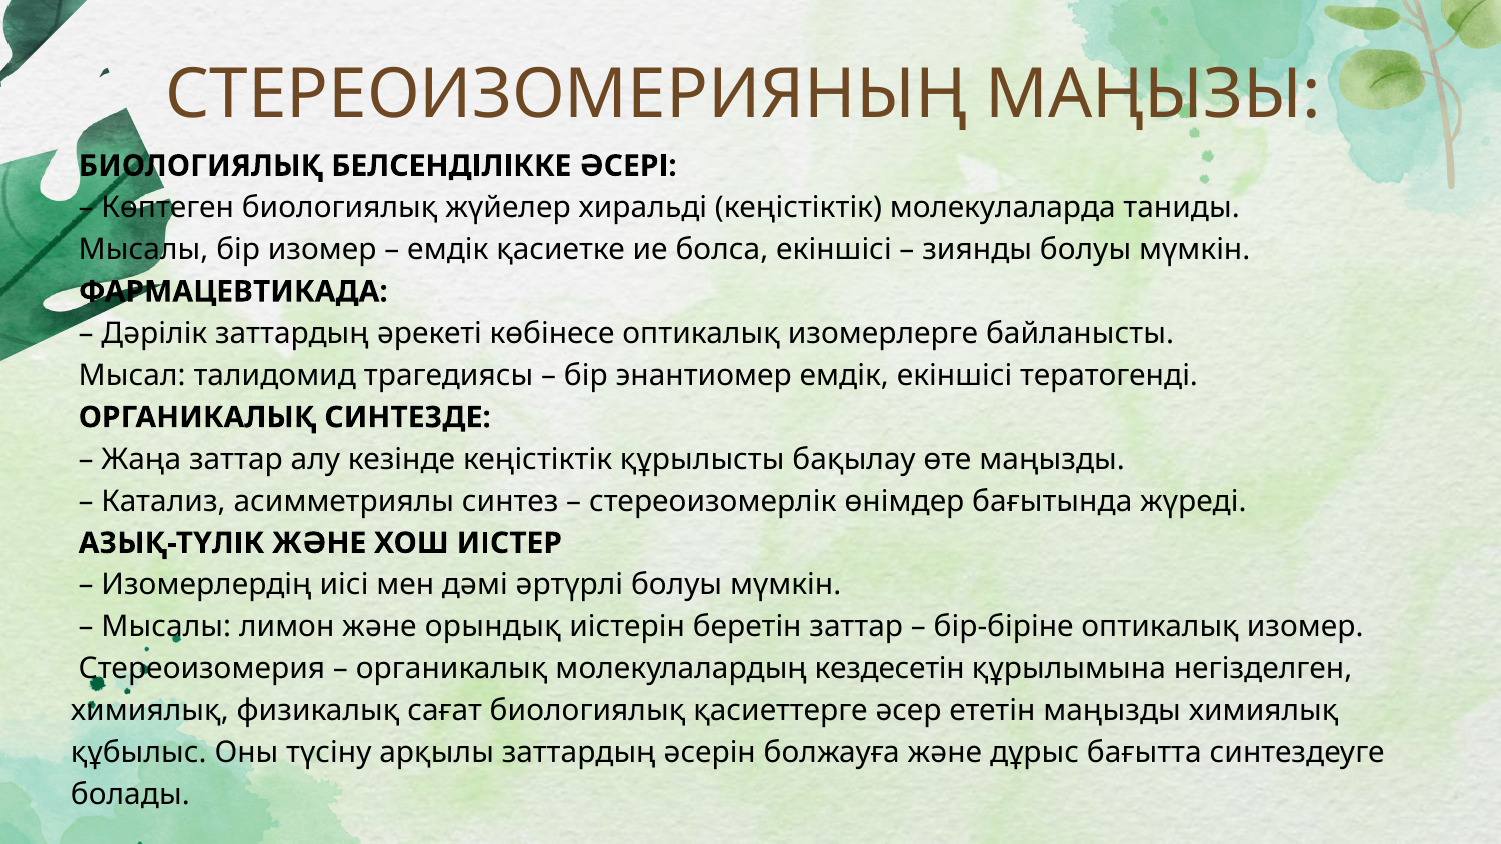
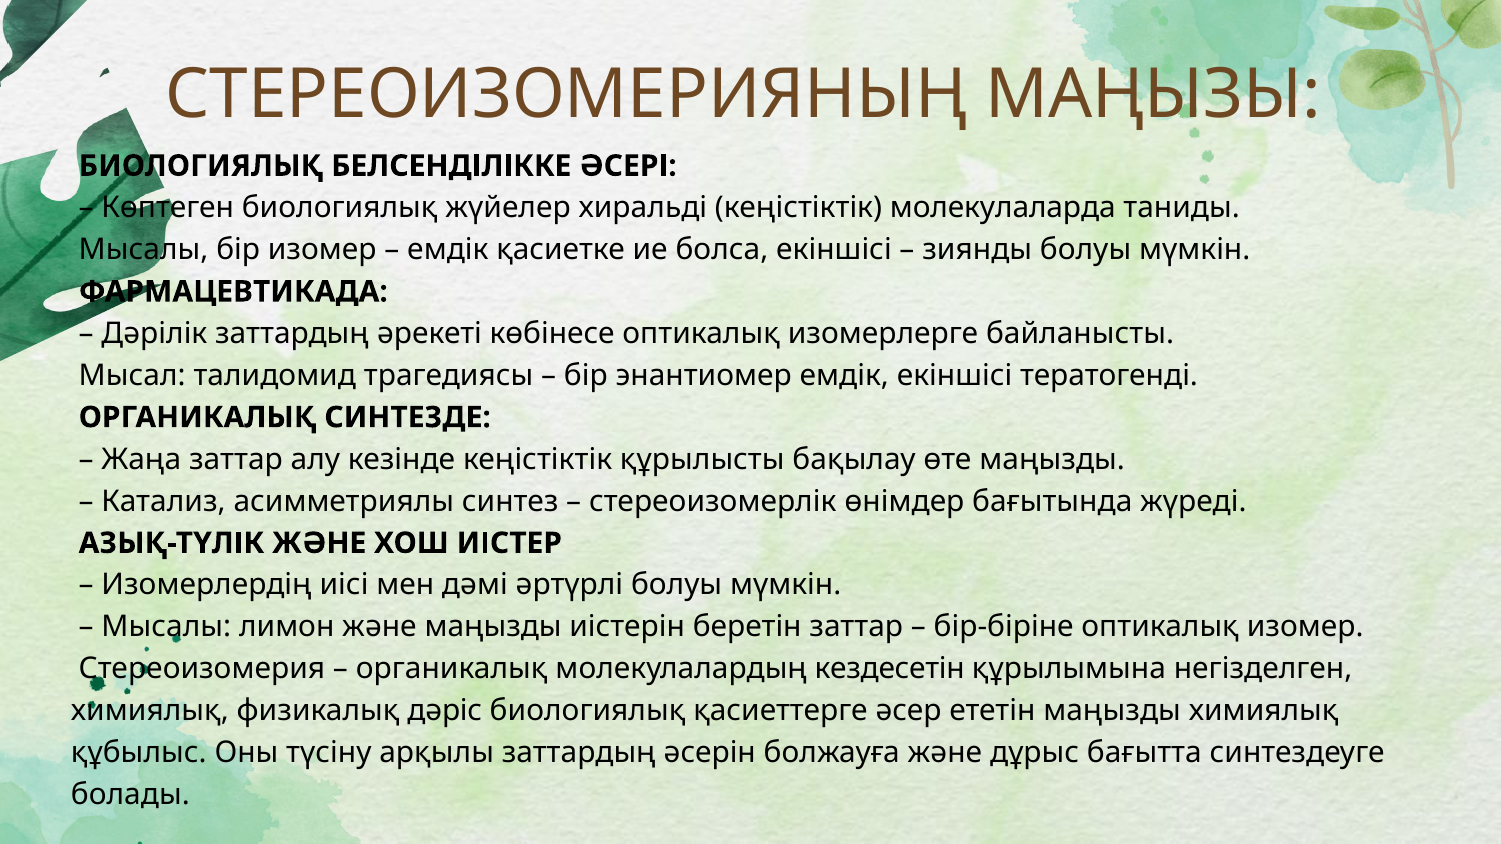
және орындық: орындық -> маңызды (493, 627)
сағат: сағат -> дәріс (445, 711)
